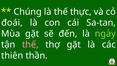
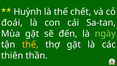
Chúng: Chúng -> Huỳnh (28, 12)
thực: thực -> chết (81, 12)
thế colour: pink -> yellow (30, 44)
